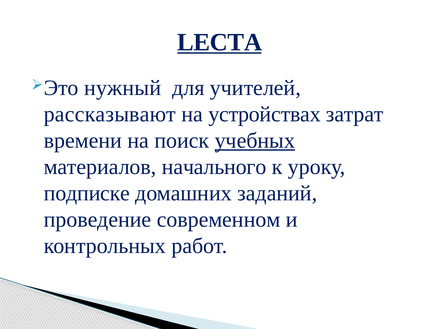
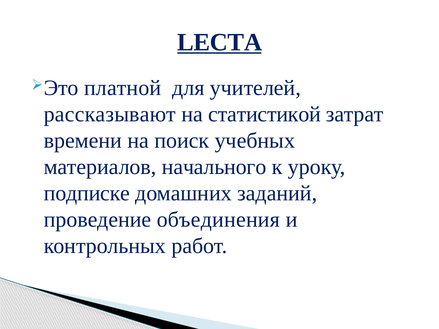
нужный: нужный -> платной (123, 88)
устройствах: устройствах -> статистикой (265, 114)
учебных underline: present -> none (255, 141)
современном: современном -> объединения (218, 220)
